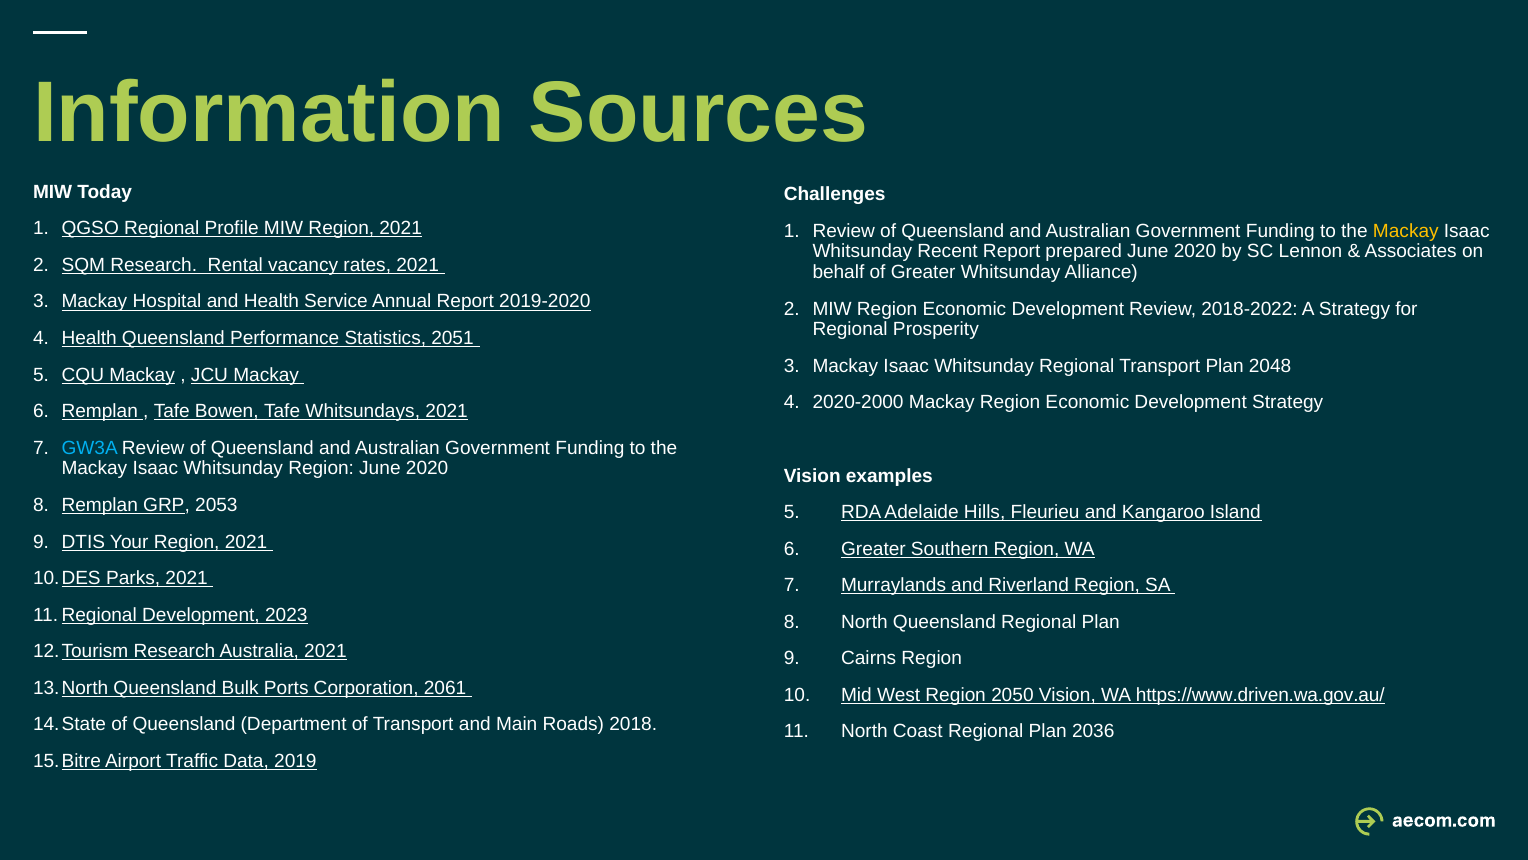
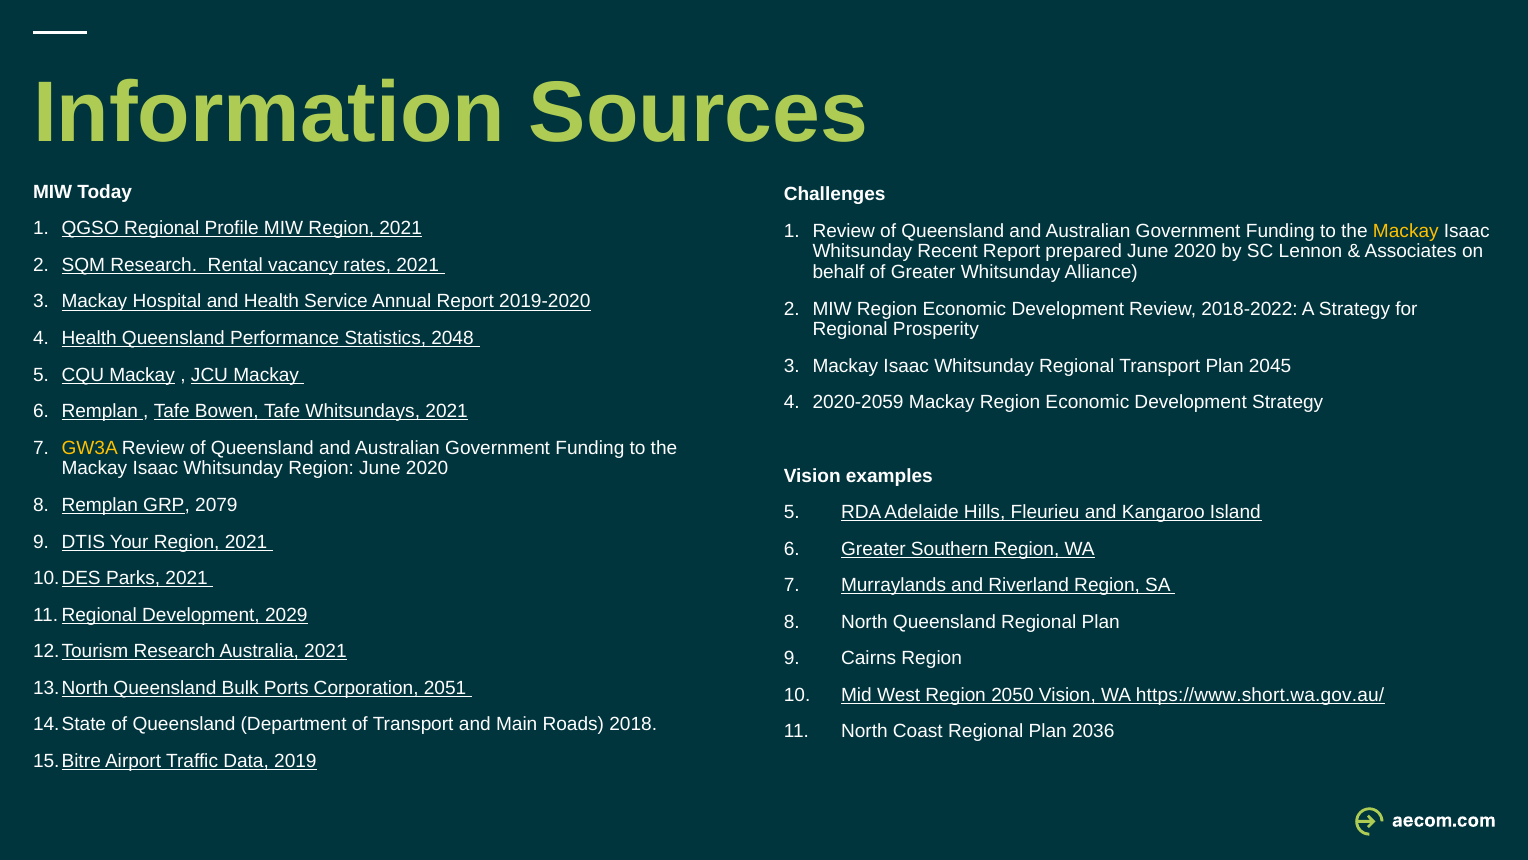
2051: 2051 -> 2048 (452, 338)
2048: 2048 -> 2045 (1270, 366)
2020-2000: 2020-2000 -> 2020-2059 (858, 402)
GW3A colour: light blue -> yellow (90, 448)
2053: 2053 -> 2079 (216, 505)
2023: 2023 -> 2029 (286, 614)
2061: 2061 -> 2051 (445, 688)
https://www.driven.wa.gov.au/: https://www.driven.wa.gov.au/ -> https://www.short.wa.gov.au/ (1260, 695)
